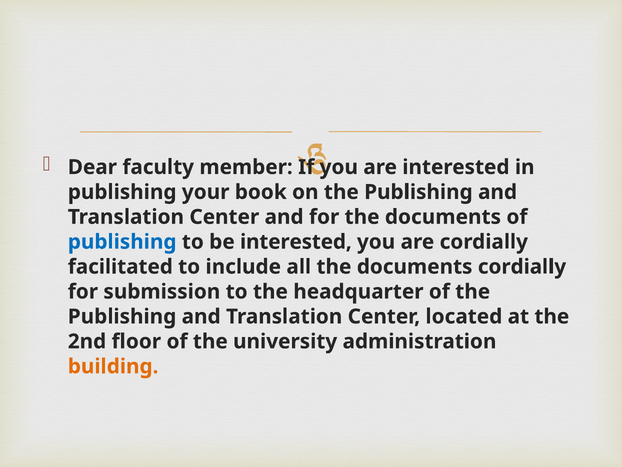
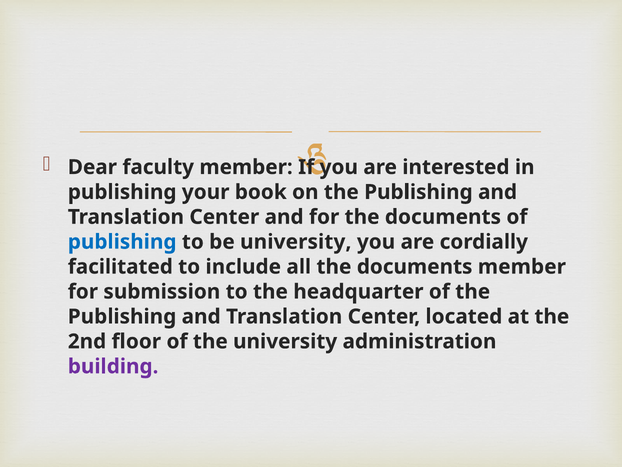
be interested: interested -> university (296, 242)
documents cordially: cordially -> member (522, 267)
building colour: orange -> purple (113, 366)
